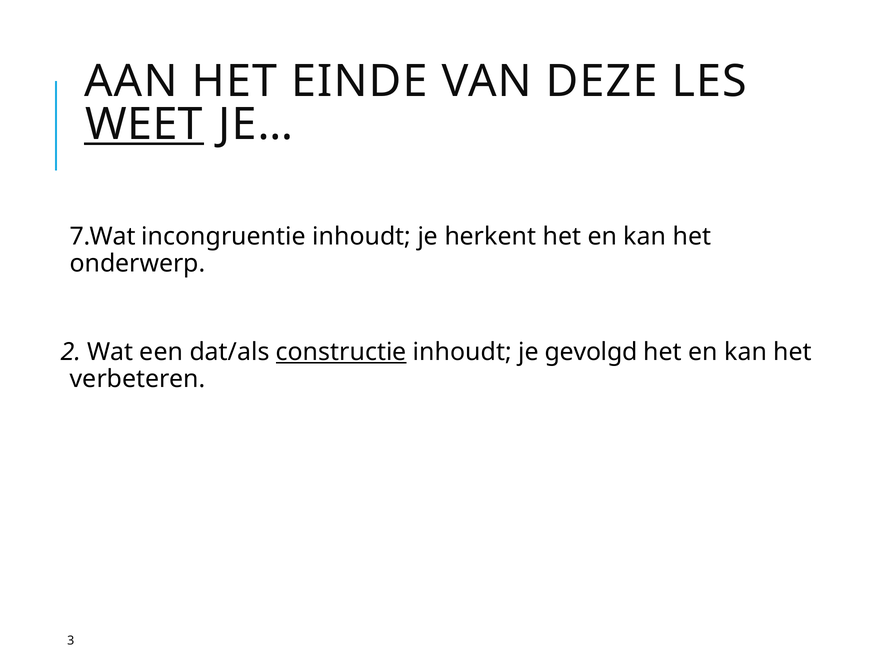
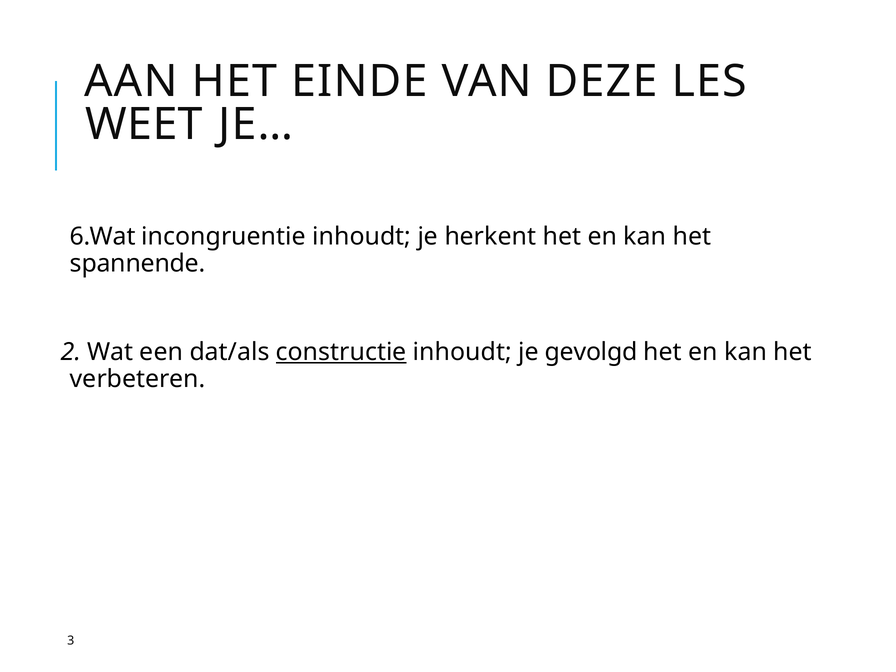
WEET underline: present -> none (144, 125)
7.Wat: 7.Wat -> 6.Wat (103, 237)
onderwerp: onderwerp -> spannende (138, 263)
